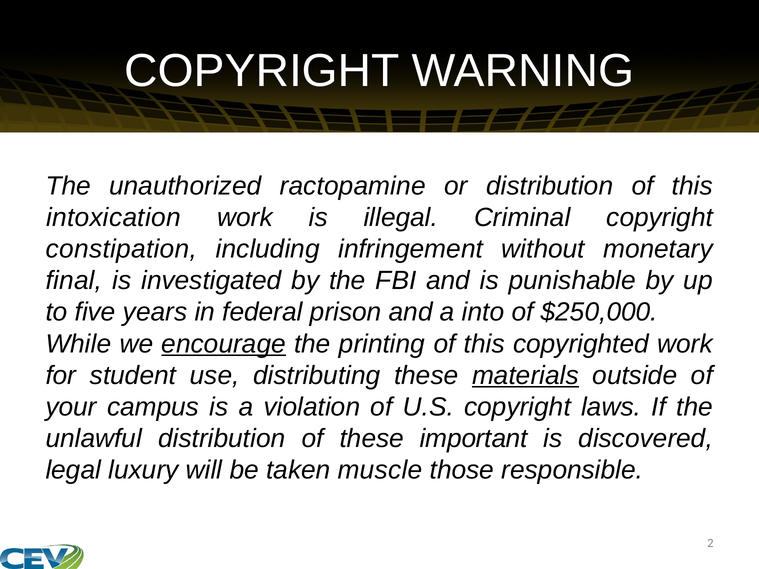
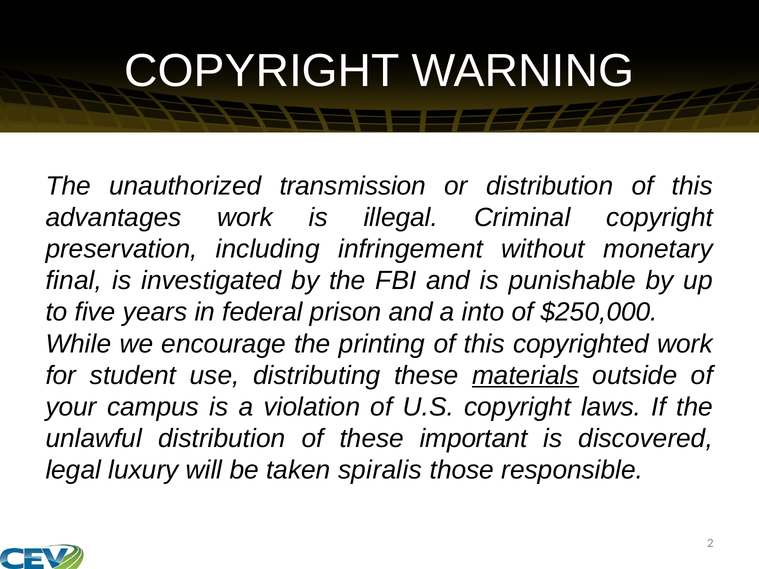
ractopamine: ractopamine -> transmission (353, 186)
intoxication: intoxication -> advantages (114, 218)
constipation: constipation -> preservation (122, 249)
encourage underline: present -> none (224, 344)
muscle: muscle -> spiralis (380, 470)
